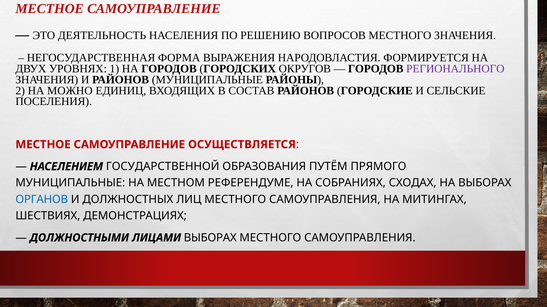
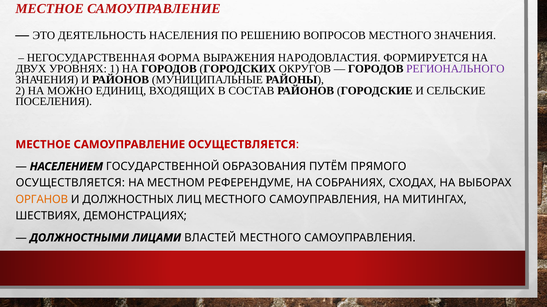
МУНИЦИПАЛЬНЫЕ: МУНИЦИПАЛЬНЫЕ -> ОСУЩЕСТВЛЯЕТСЯ (70, 183)
ОРГАНОВ colour: blue -> orange (42, 200)
ЛИЦАМИ ВЫБОРАХ: ВЫБОРАХ -> ВЛАСТЕЙ (210, 238)
